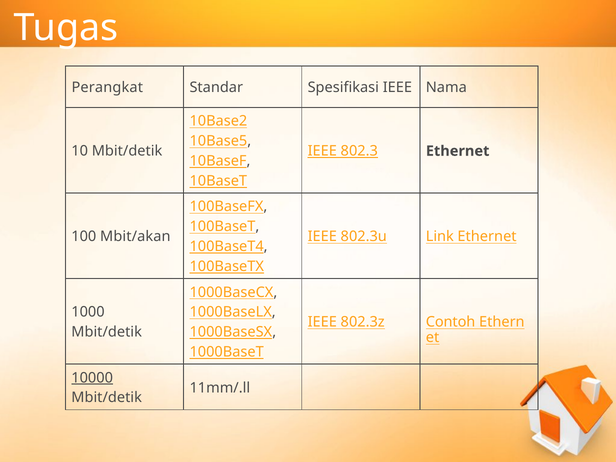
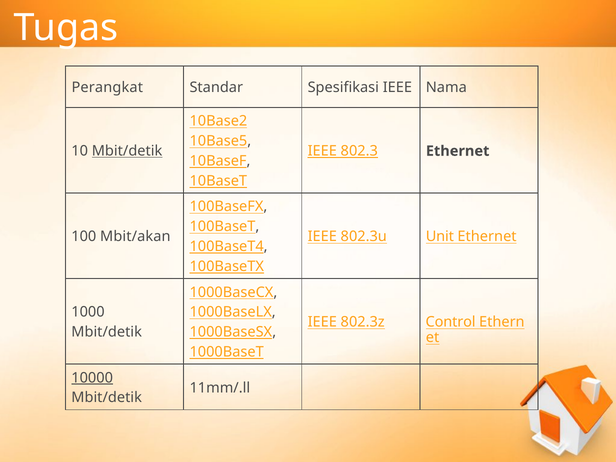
Mbit/detik underline: none -> present (127, 151)
Link: Link -> Unit (440, 237)
Contoh: Contoh -> Control (451, 322)
